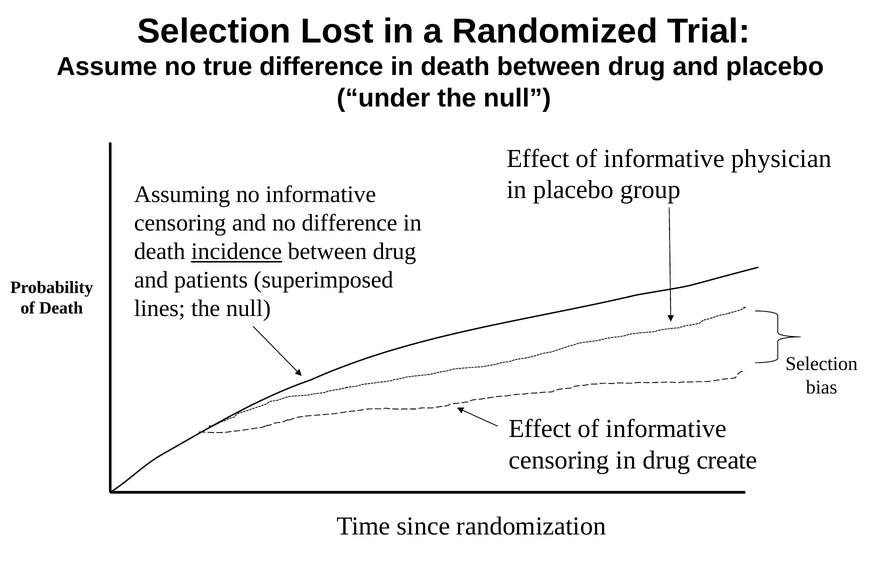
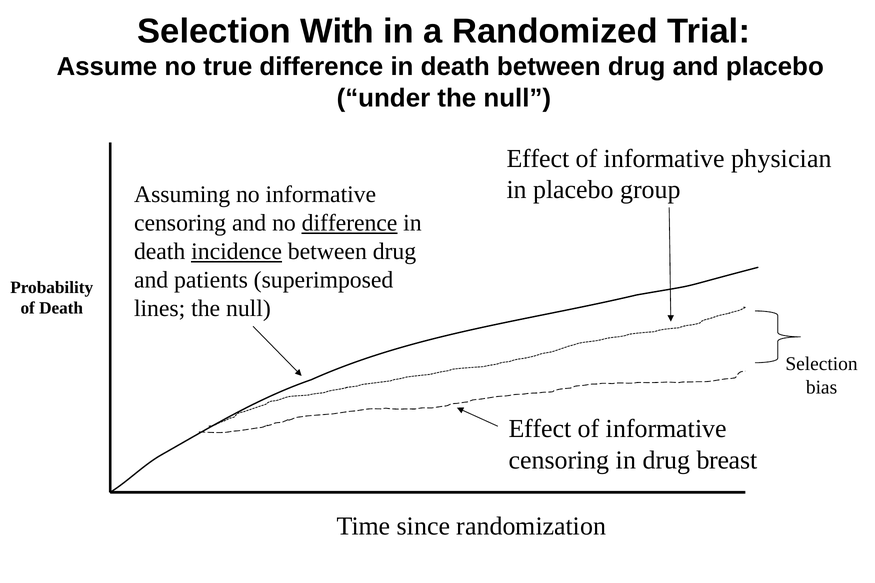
Lost: Lost -> With (337, 31)
difference underline: none -> present (350, 223)
create: create -> breast (727, 460)
